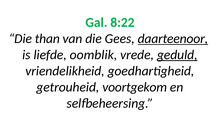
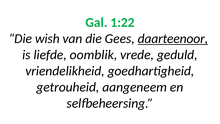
8:22: 8:22 -> 1:22 (123, 22)
than: than -> wish (47, 39)
geduld underline: present -> none (177, 55)
voortgekom: voortgekom -> aangeneem (135, 87)
